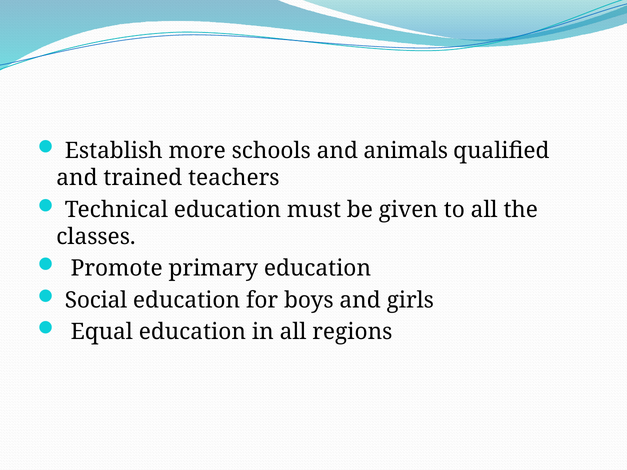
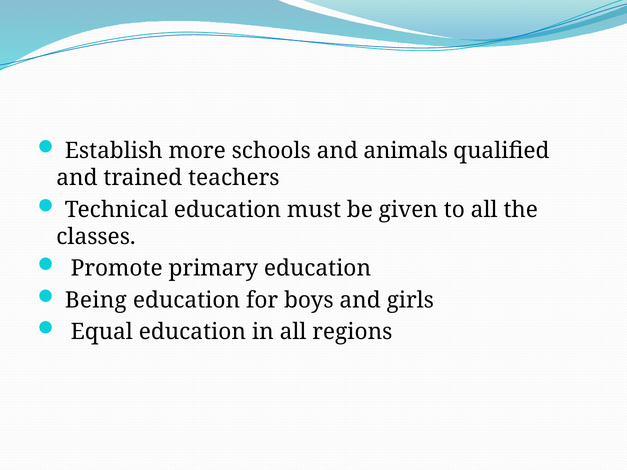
Social: Social -> Being (96, 300)
